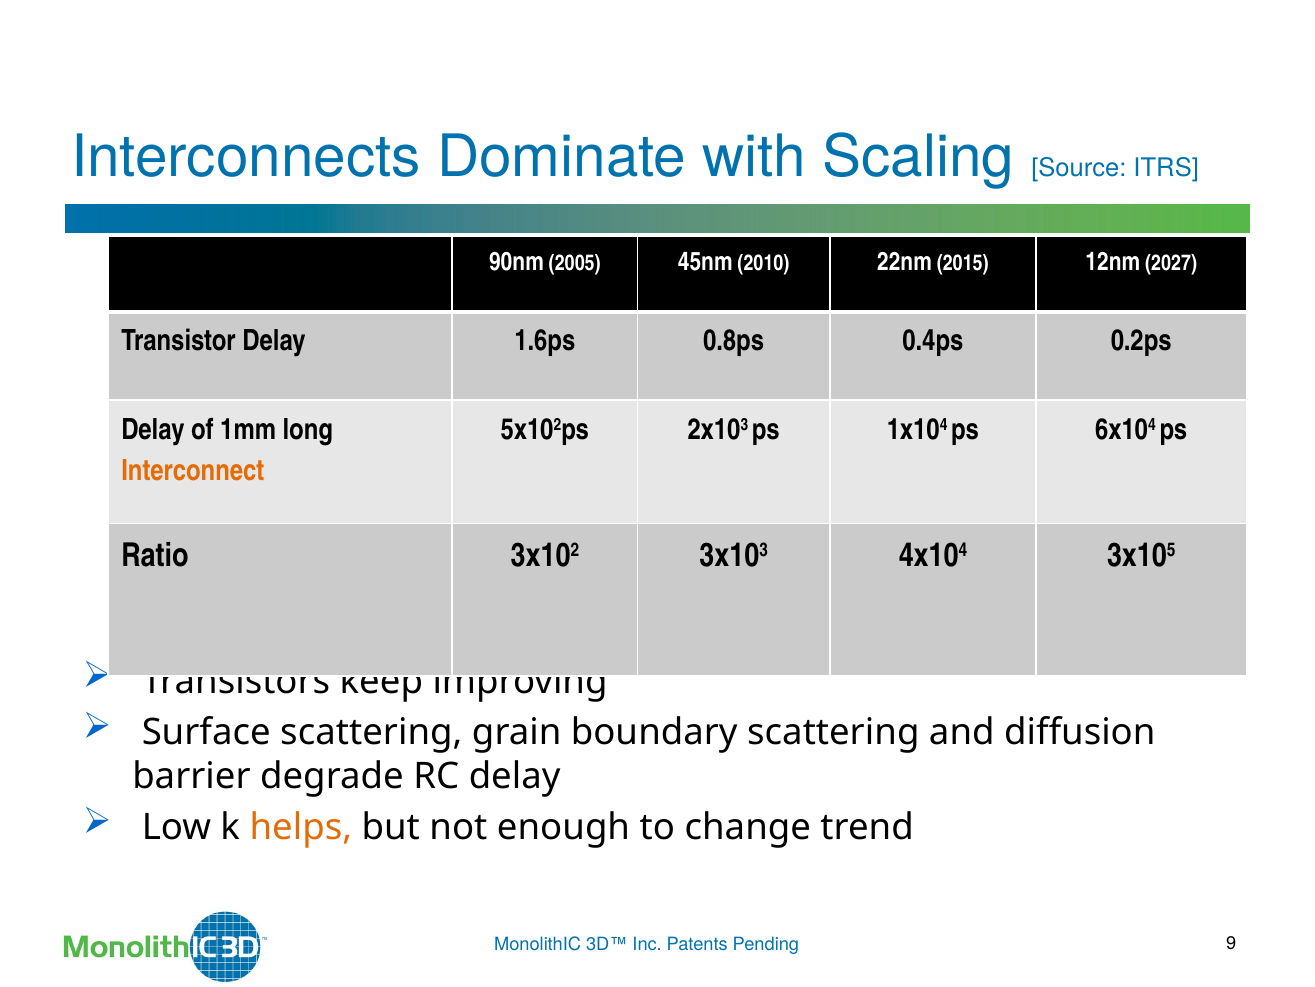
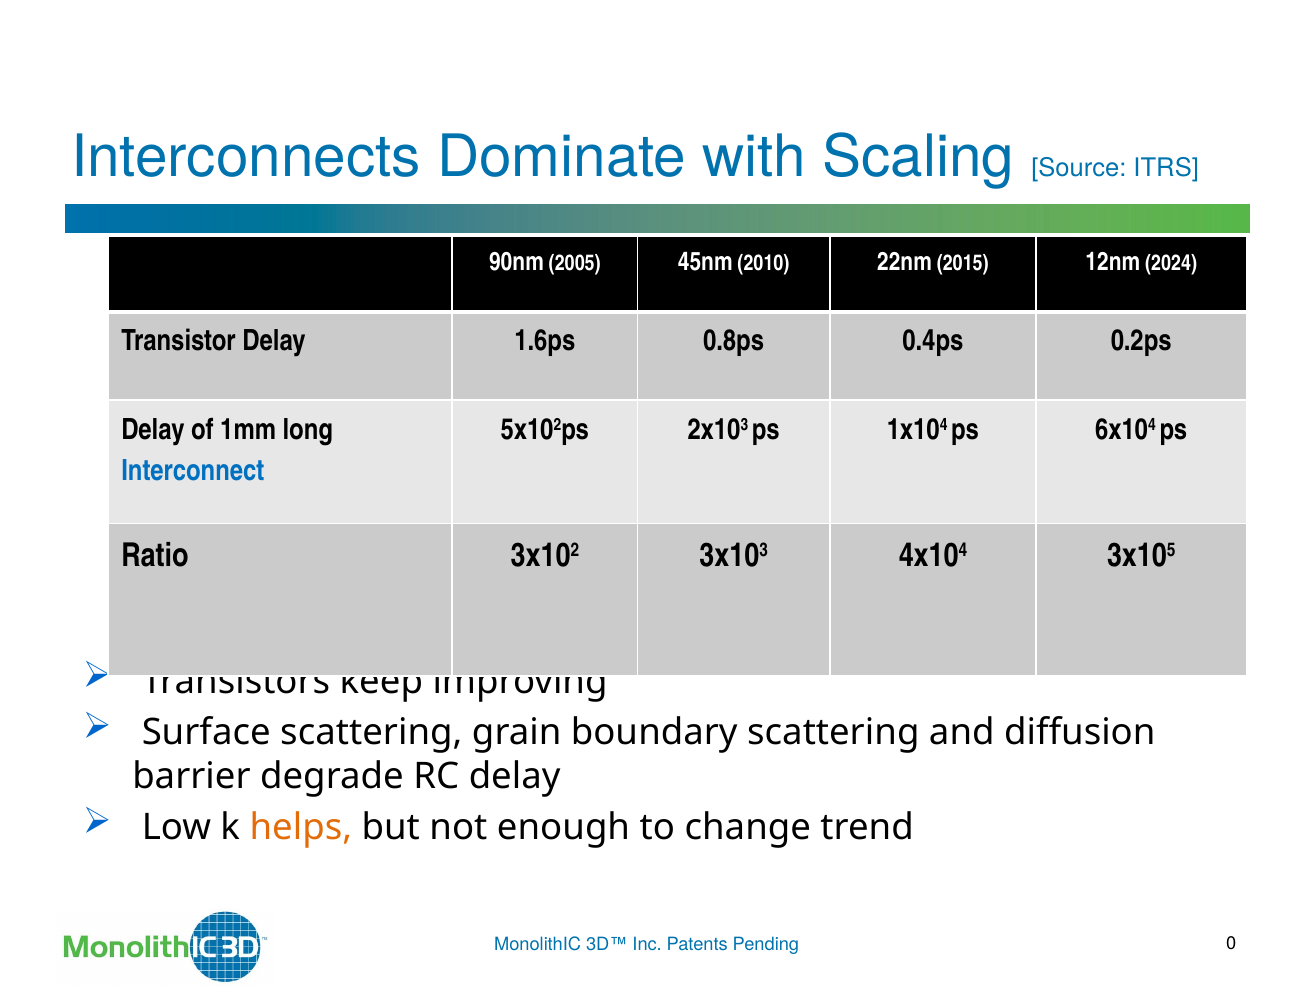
2027: 2027 -> 2024 (1171, 263)
Interconnect colour: orange -> blue (193, 470)
9: 9 -> 0 (1231, 943)
